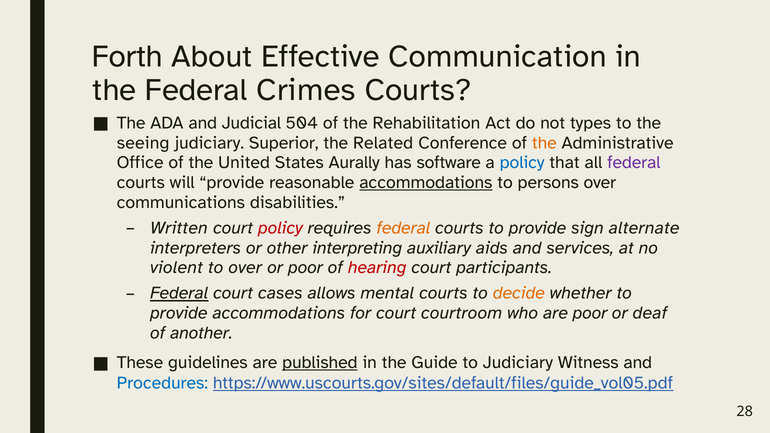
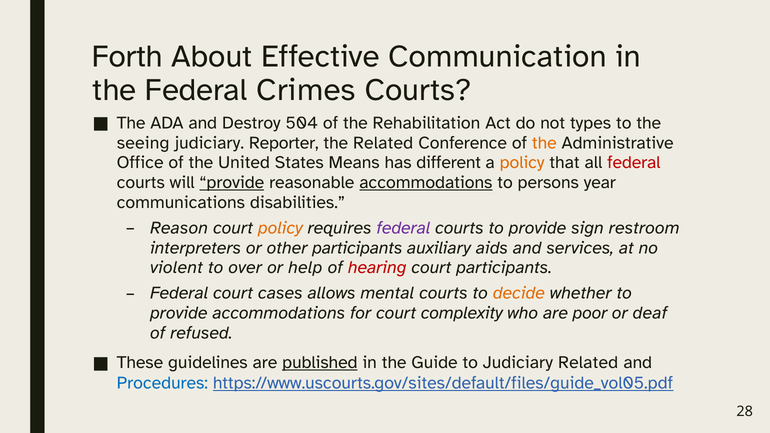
Judicial: Judicial -> Destroy (251, 123)
Superior: Superior -> Reporter (284, 143)
Aurally: Aurally -> Means (354, 163)
software: software -> different (449, 163)
policy colour: blue -> orange (522, 163)
federal colour: purple -> red (634, 163)
provide underline: none -> present (232, 183)
persons over: over -> year (600, 183)
Written: Written -> Reason (179, 228)
policy colour: red -> orange (280, 228)
federal colour: orange -> purple (404, 228)
alternate: alternate -> restroom (644, 228)
other interpreting: interpreting -> participants (357, 248)
or poor: poor -> help (305, 268)
Federal underline: present -> none (179, 293)
courtroom: courtroom -> complexity (462, 313)
another: another -> refused (201, 333)
Judiciary Witness: Witness -> Related (588, 363)
